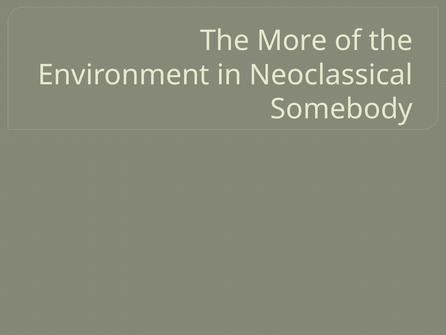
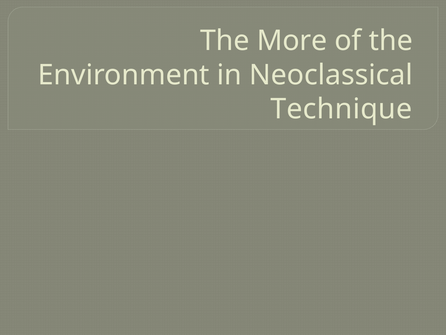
Somebody: Somebody -> Technique (341, 109)
